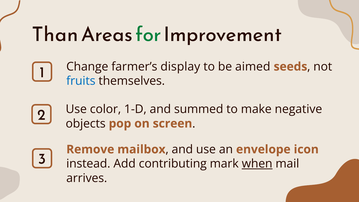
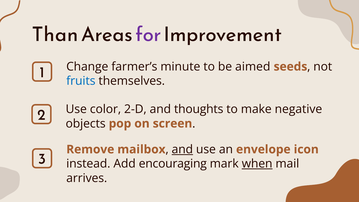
for colour: green -> purple (148, 34)
display: display -> minute (180, 67)
1-D: 1-D -> 2-D (135, 109)
summed: summed -> thoughts (199, 109)
and underline: none -> present (182, 149)
contributing: contributing -> encouraging (173, 164)
